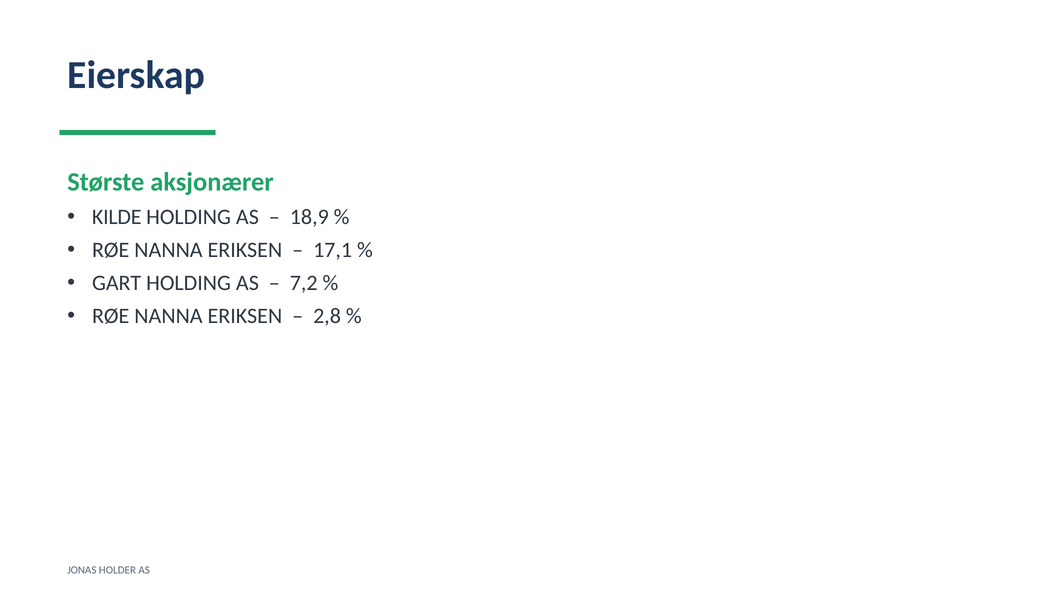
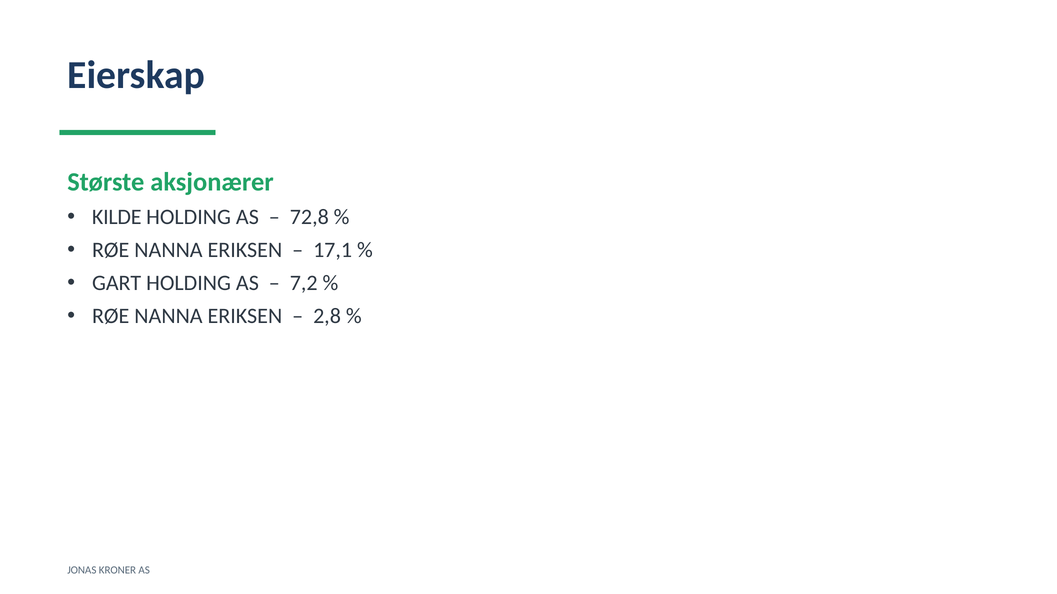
18,9: 18,9 -> 72,8 (309, 217)
HOLDER: HOLDER -> KRONER (117, 570)
